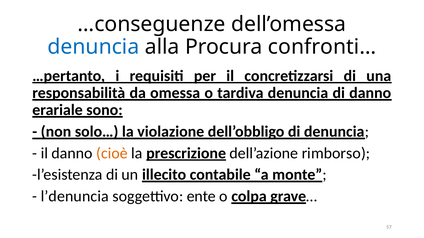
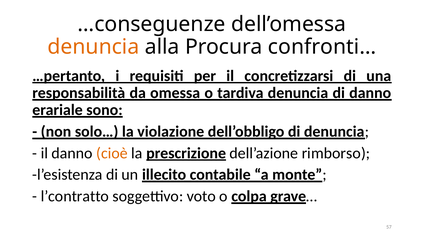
denuncia colour: blue -> orange (93, 47)
l’denuncia: l’denuncia -> l’contratto (75, 197)
ente: ente -> voto (201, 197)
